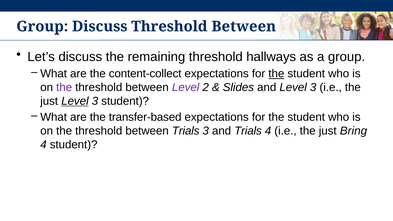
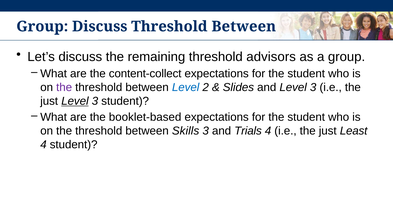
hallways: hallways -> advisors (271, 57)
the underline: present -> none (276, 74)
Level colour: purple -> blue (186, 87)
transfer-based: transfer-based -> booklet-based (145, 117)
between Trials: Trials -> Skills (186, 131)
Bring: Bring -> Least (354, 131)
